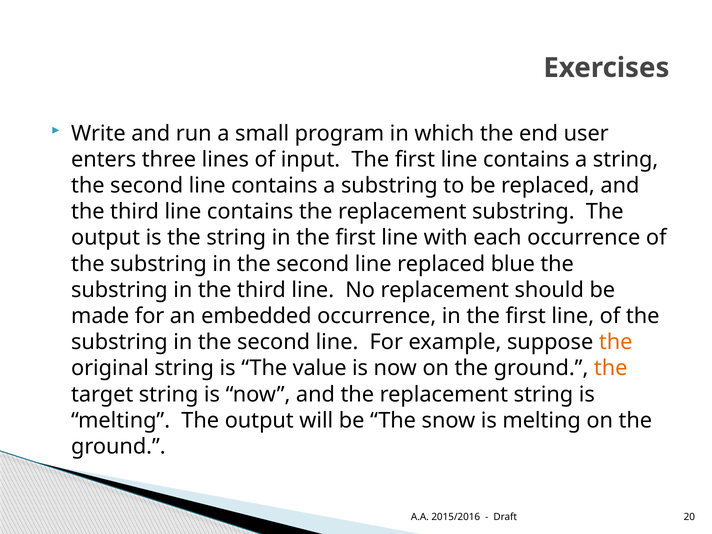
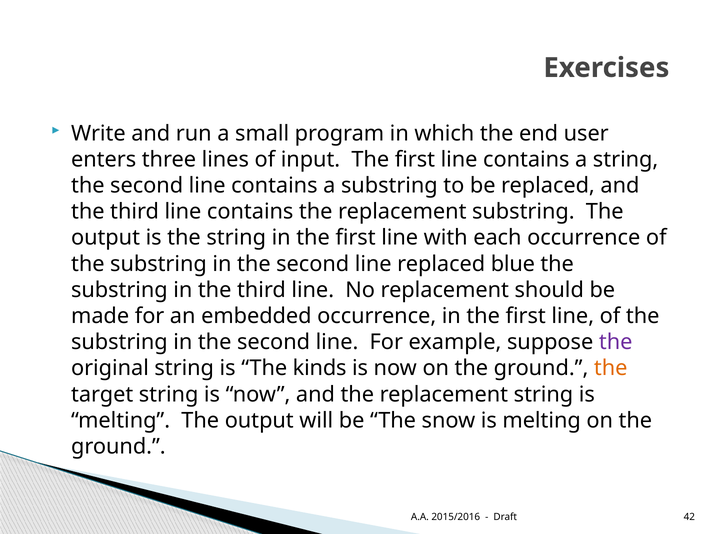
the colour: orange -> purple (616, 342)
value: value -> kinds (320, 368)
20: 20 -> 42 (689, 517)
